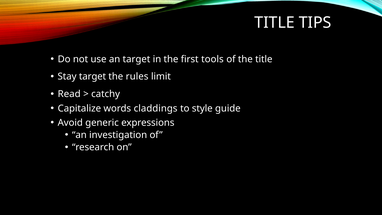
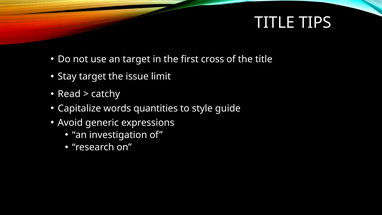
tools: tools -> cross (213, 59)
rules: rules -> issue (137, 77)
claddings: claddings -> quantities (156, 108)
